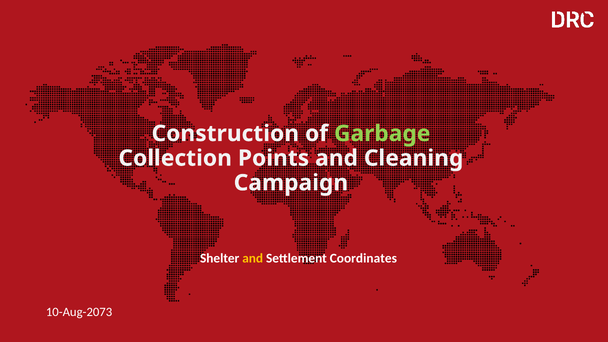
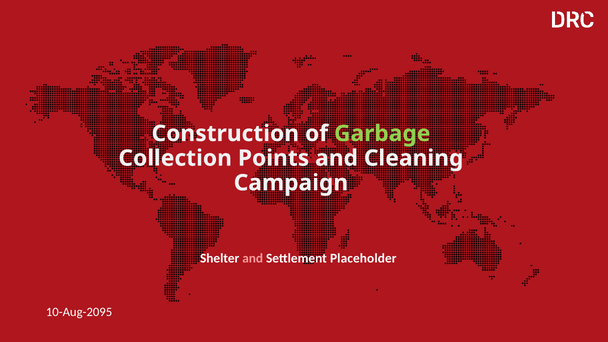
and colour: yellow -> pink (253, 258)
Coordinates: Coordinates -> Placeholder (363, 258)
10-Aug-2073: 10-Aug-2073 -> 10-Aug-2095 (79, 312)
